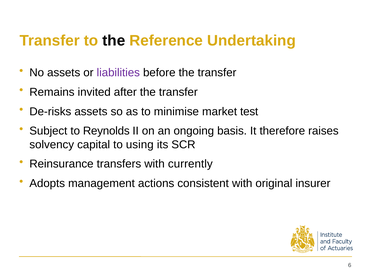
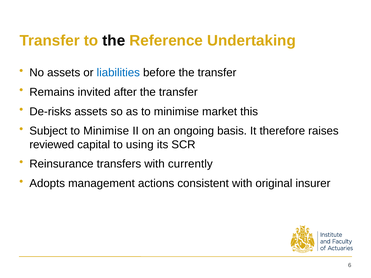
liabilities colour: purple -> blue (118, 73)
test: test -> this (249, 112)
Subject to Reynolds: Reynolds -> Minimise (106, 131)
solvency: solvency -> reviewed (52, 145)
